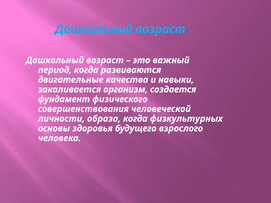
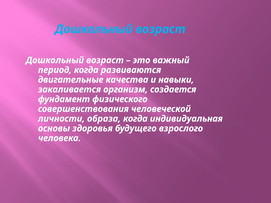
физкультурных: физкультурных -> индивидуальная (186, 119)
